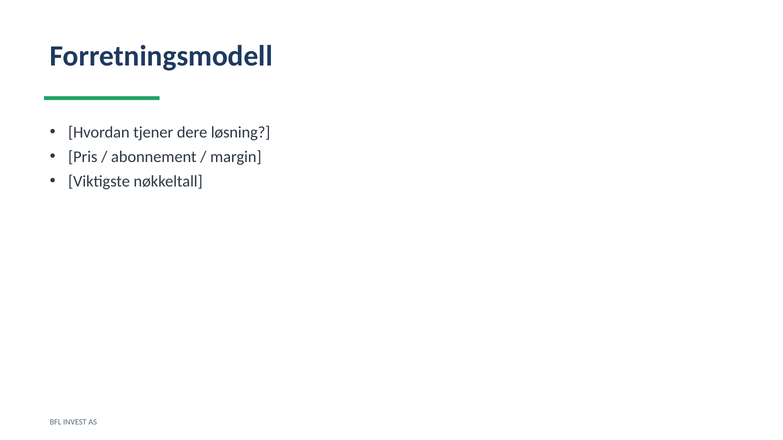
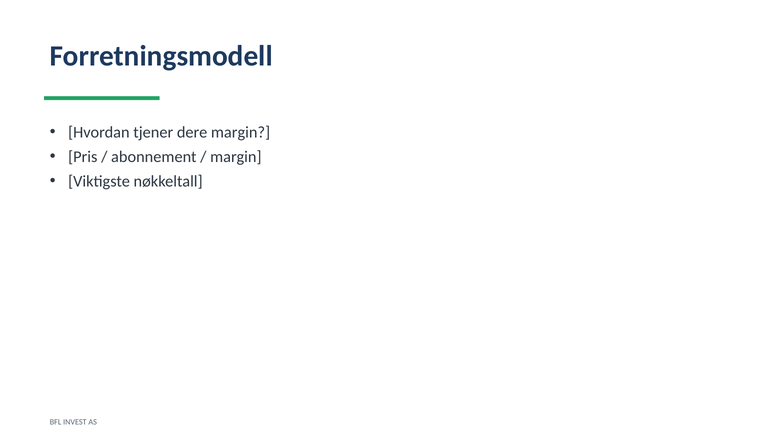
dere løsning: løsning -> margin (241, 133)
